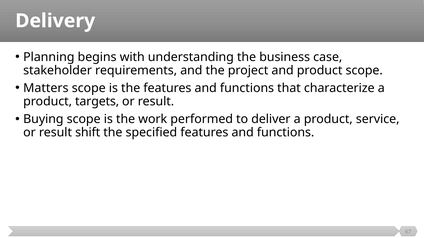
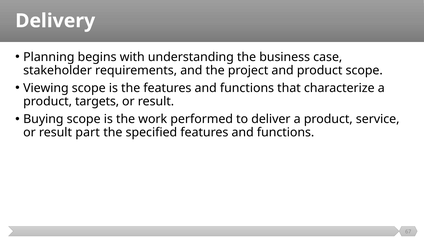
Matters: Matters -> Viewing (46, 88)
shift: shift -> part (88, 133)
